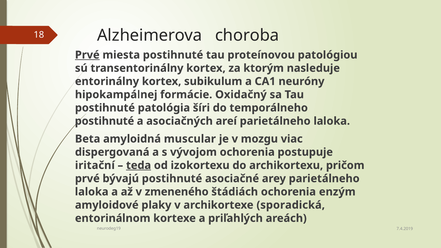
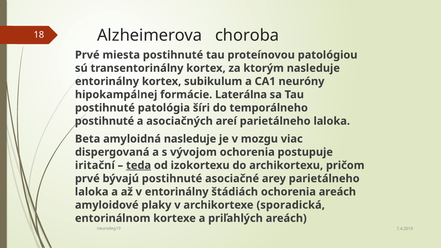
Prvé underline: present -> none (87, 55)
Oxidačný: Oxidačný -> Laterálna (241, 95)
amyloidná muscular: muscular -> nasleduje (190, 139)
v zmeneného: zmeneného -> entorinálny (177, 192)
ochorenia enzým: enzým -> areách (337, 192)
